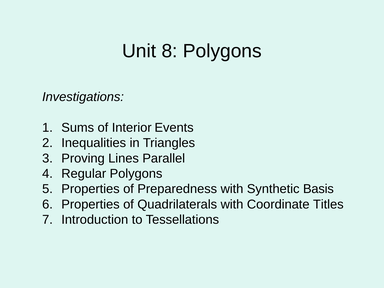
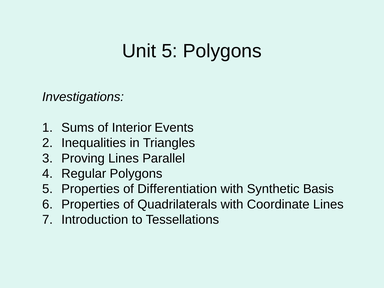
Unit 8: 8 -> 5 (170, 51)
Preparedness: Preparedness -> Differentiation (177, 189)
Coordinate Titles: Titles -> Lines (328, 204)
